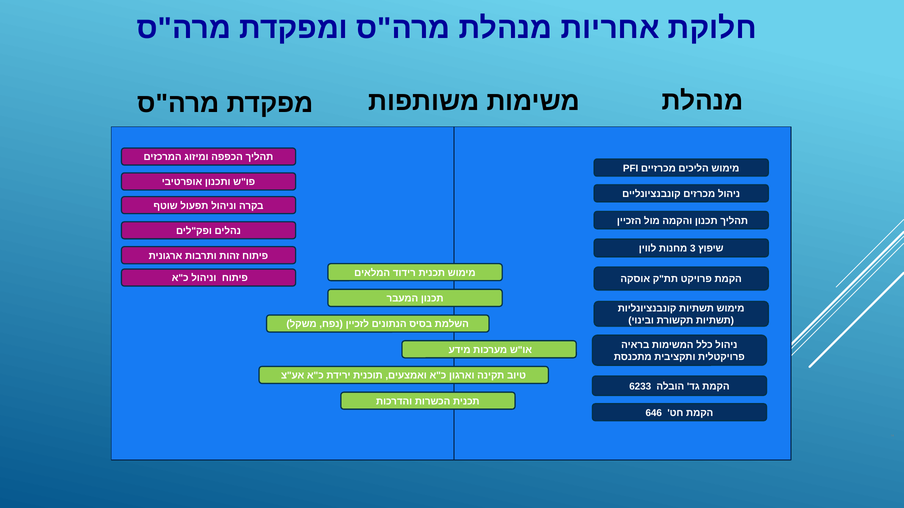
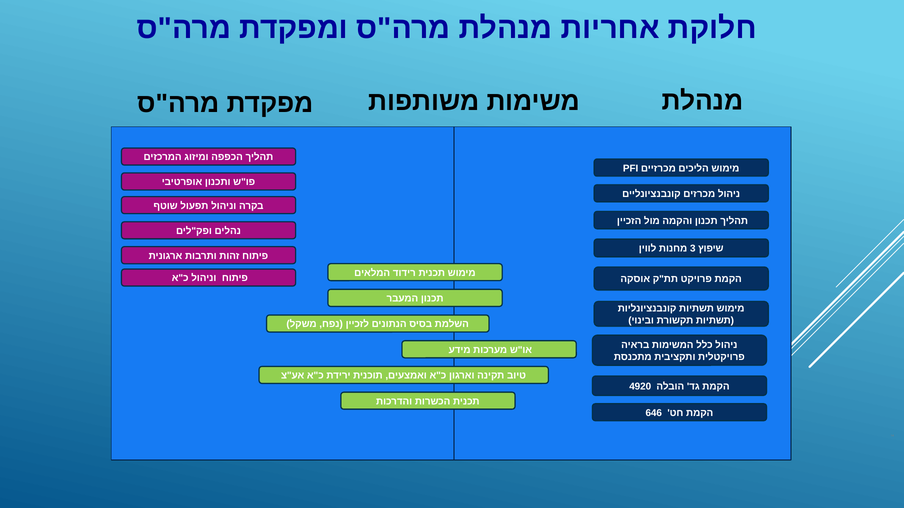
6233: 6233 -> 4920 (640, 387)
